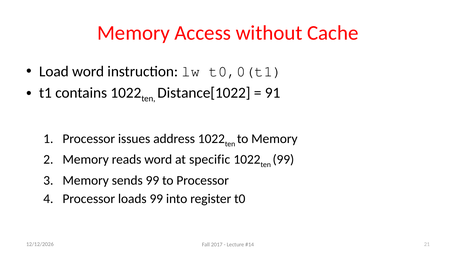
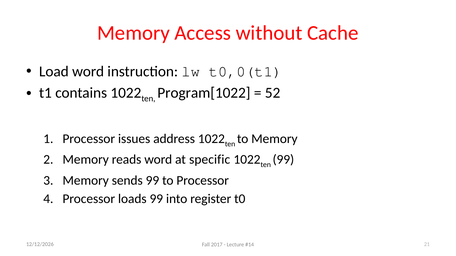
Distance[1022: Distance[1022 -> Program[1022 (204, 93)
91: 91 -> 52 (273, 93)
